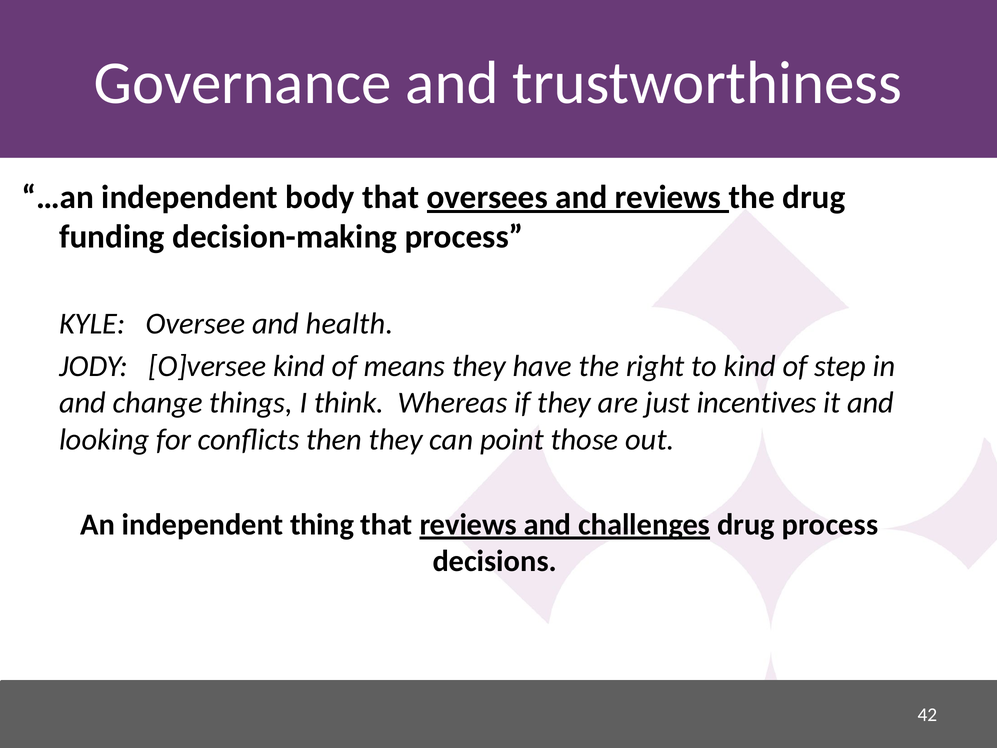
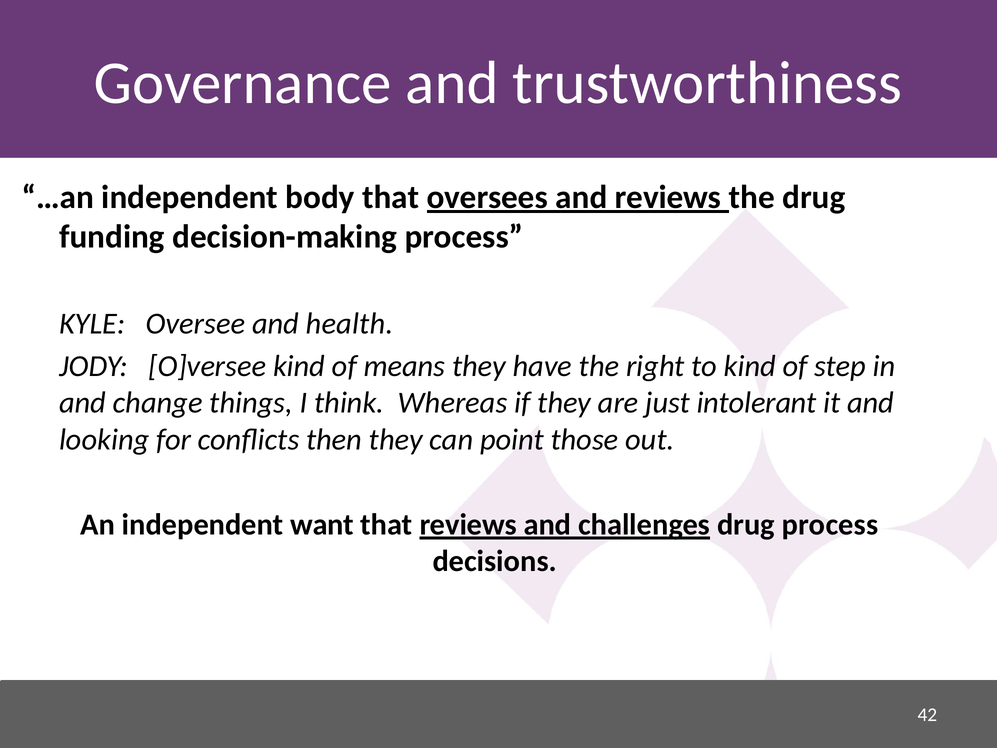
incentives: incentives -> intolerant (757, 403)
thing: thing -> want (322, 525)
